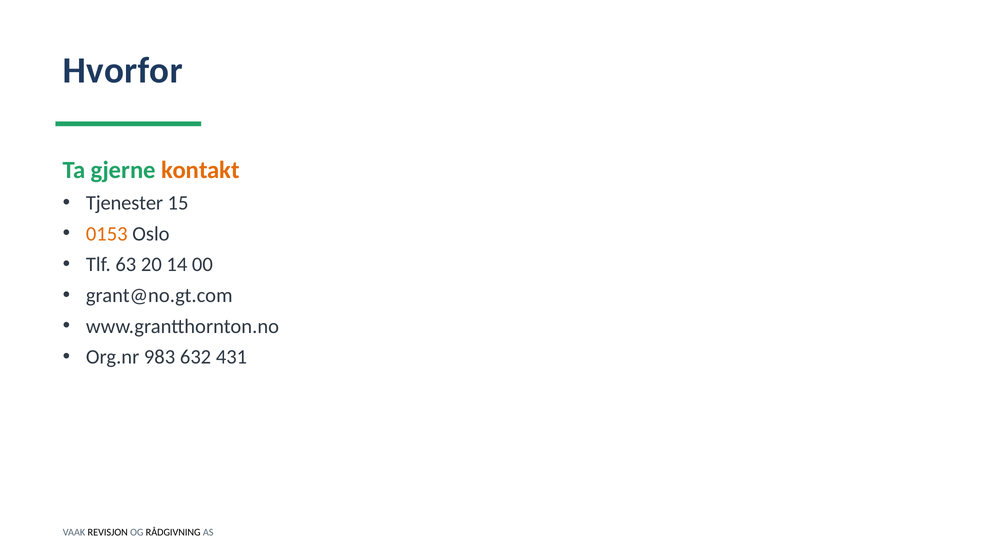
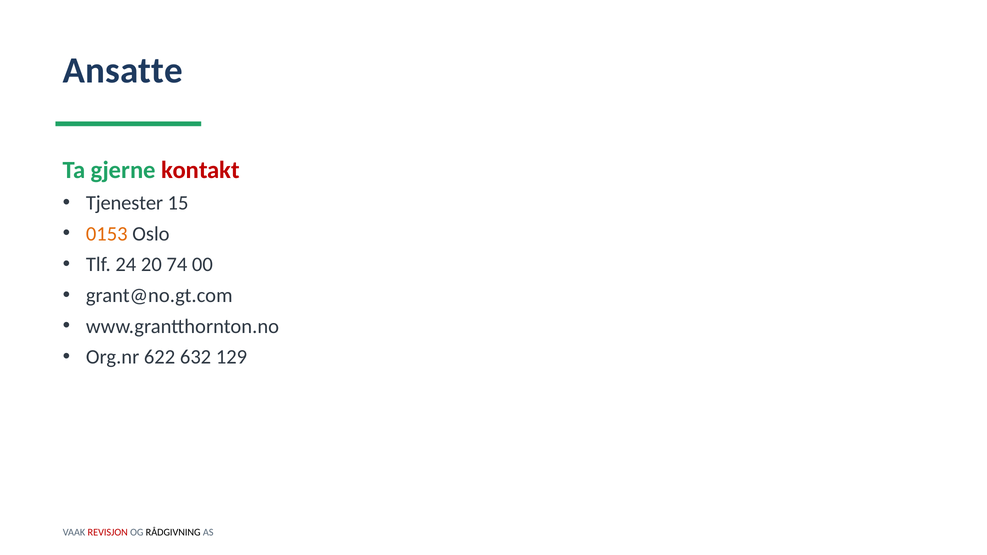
Hvorfor: Hvorfor -> Ansatte (123, 70)
kontakt colour: orange -> red (200, 170)
63: 63 -> 24 (126, 265)
14: 14 -> 74 (177, 265)
983: 983 -> 622 (160, 357)
431: 431 -> 129 (232, 357)
REVISJON colour: black -> red (108, 533)
